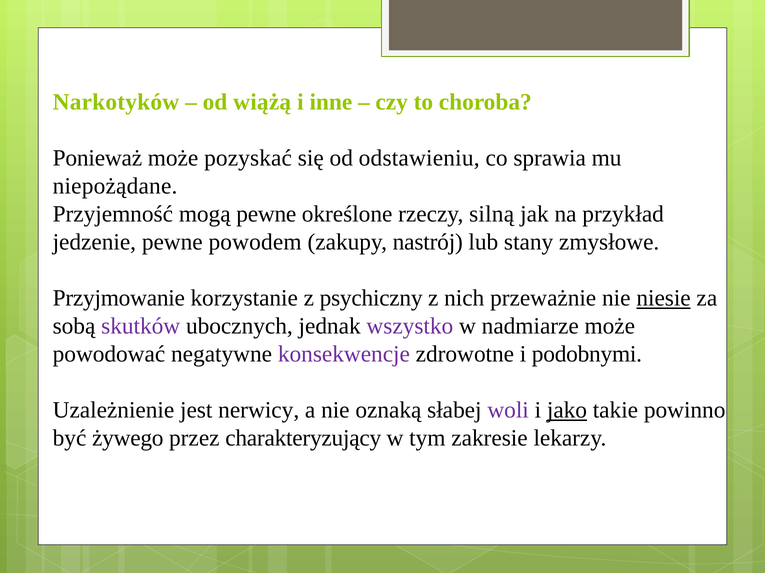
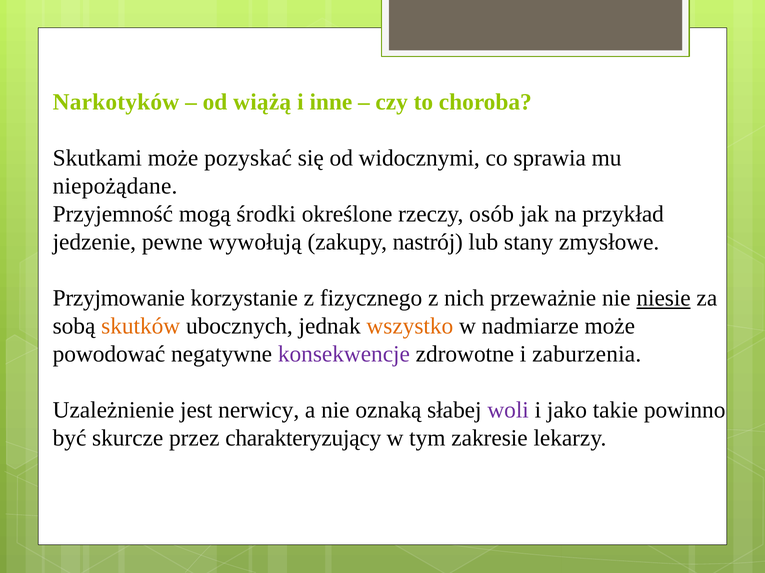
Ponieważ: Ponieważ -> Skutkami (97, 158)
odstawieniu: odstawieniu -> widocznymi (419, 158)
mogą pewne: pewne -> środki (266, 214)
silną: silną -> osób (492, 214)
powodem: powodem -> wywołują (255, 242)
psychiczny: psychiczny -> fizycznego (371, 299)
skutków colour: purple -> orange (141, 327)
wszystko colour: purple -> orange (410, 327)
podobnymi: podobnymi -> zaburzenia (587, 355)
jako underline: present -> none (567, 411)
żywego: żywego -> skurcze (128, 439)
